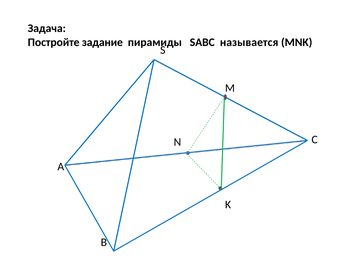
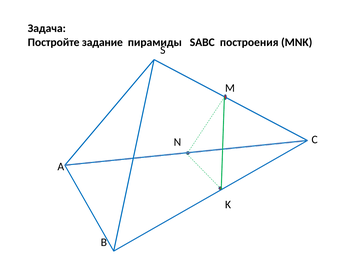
называется: называется -> построения (249, 42)
